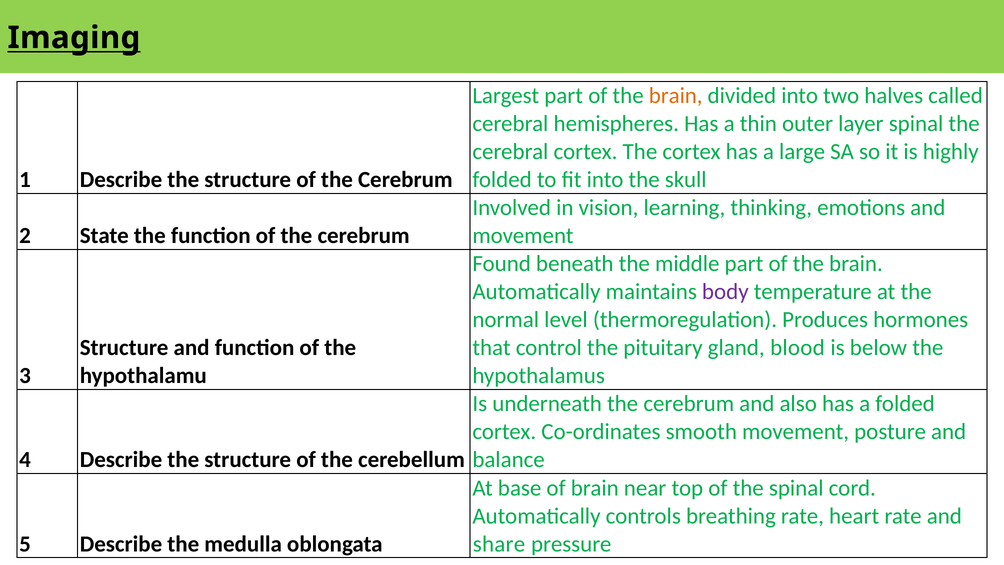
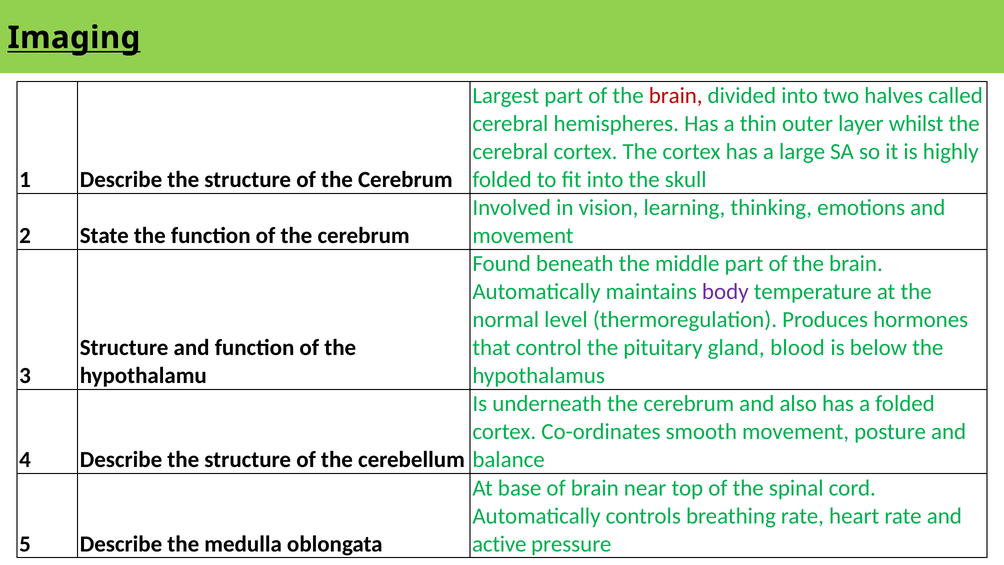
brain colour: orange -> red (676, 96)
layer spinal: spinal -> whilst (916, 124)
share: share -> active (499, 544)
